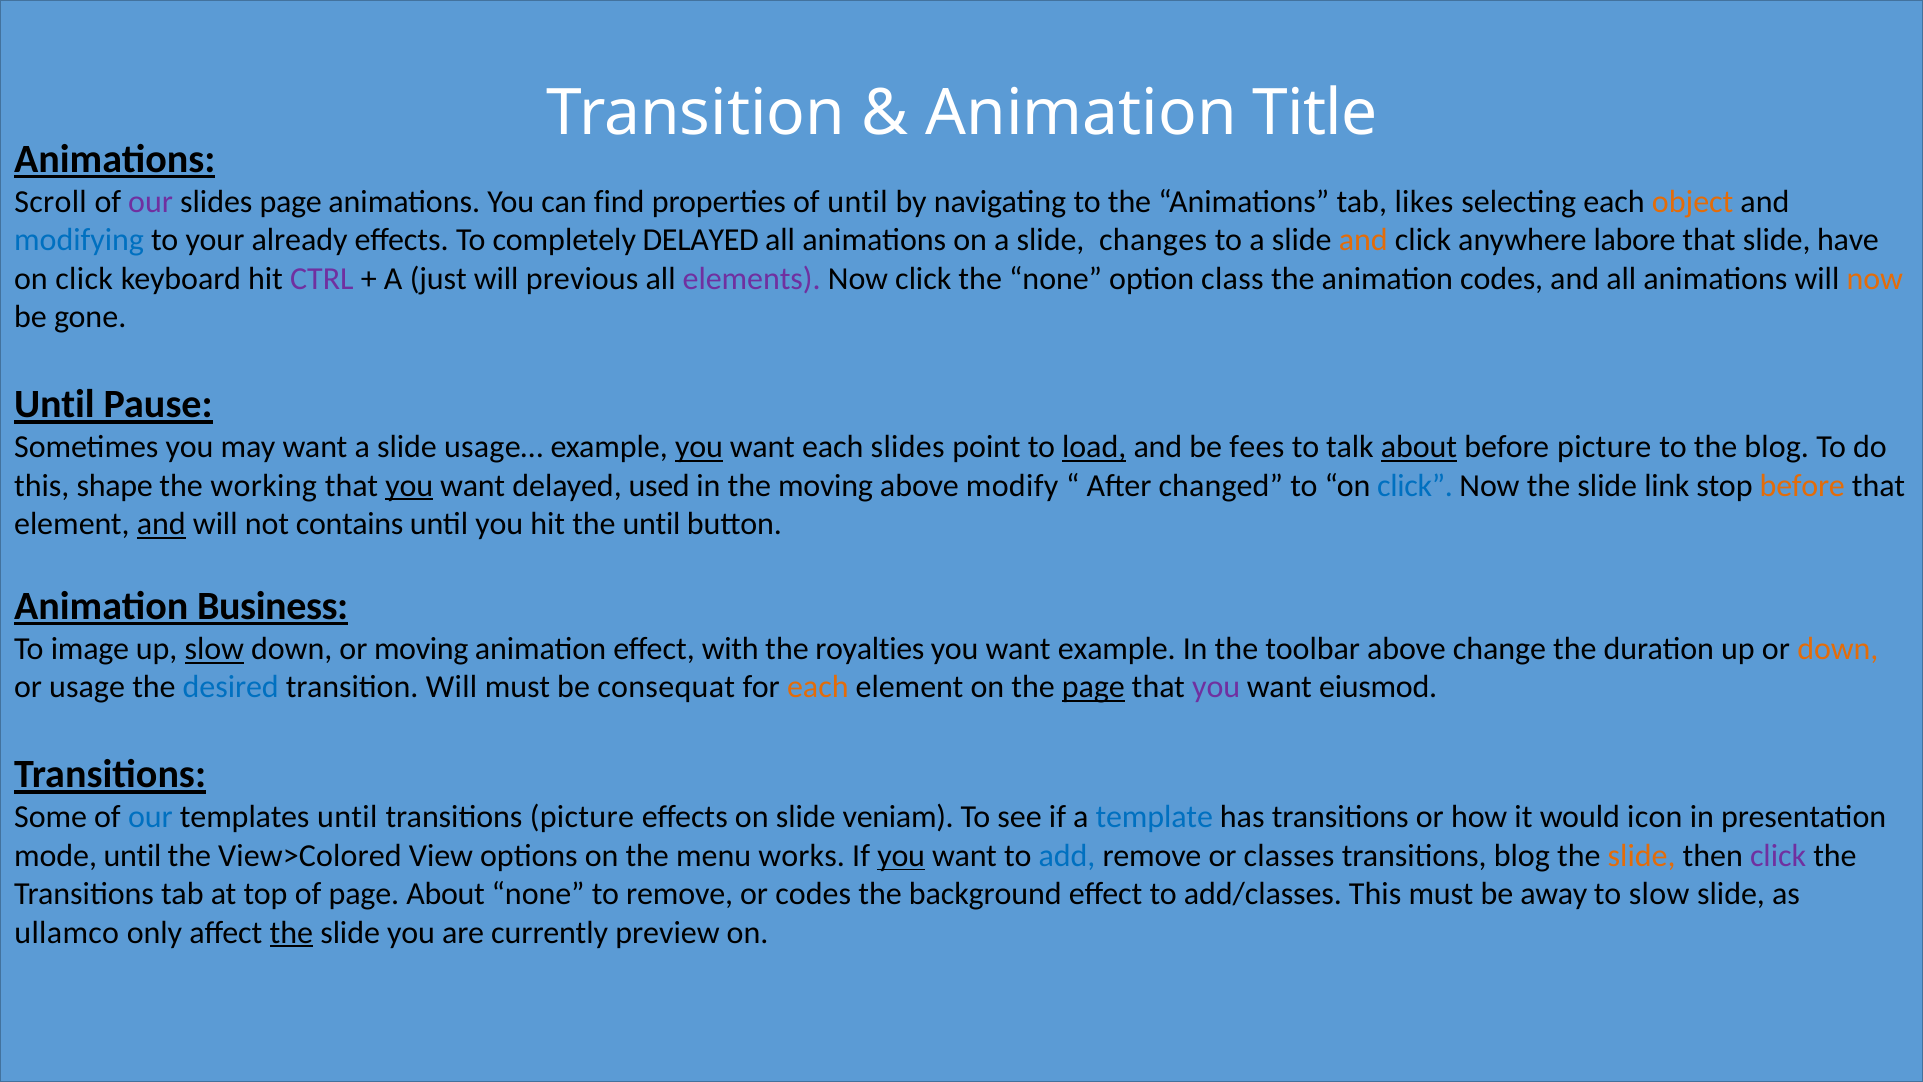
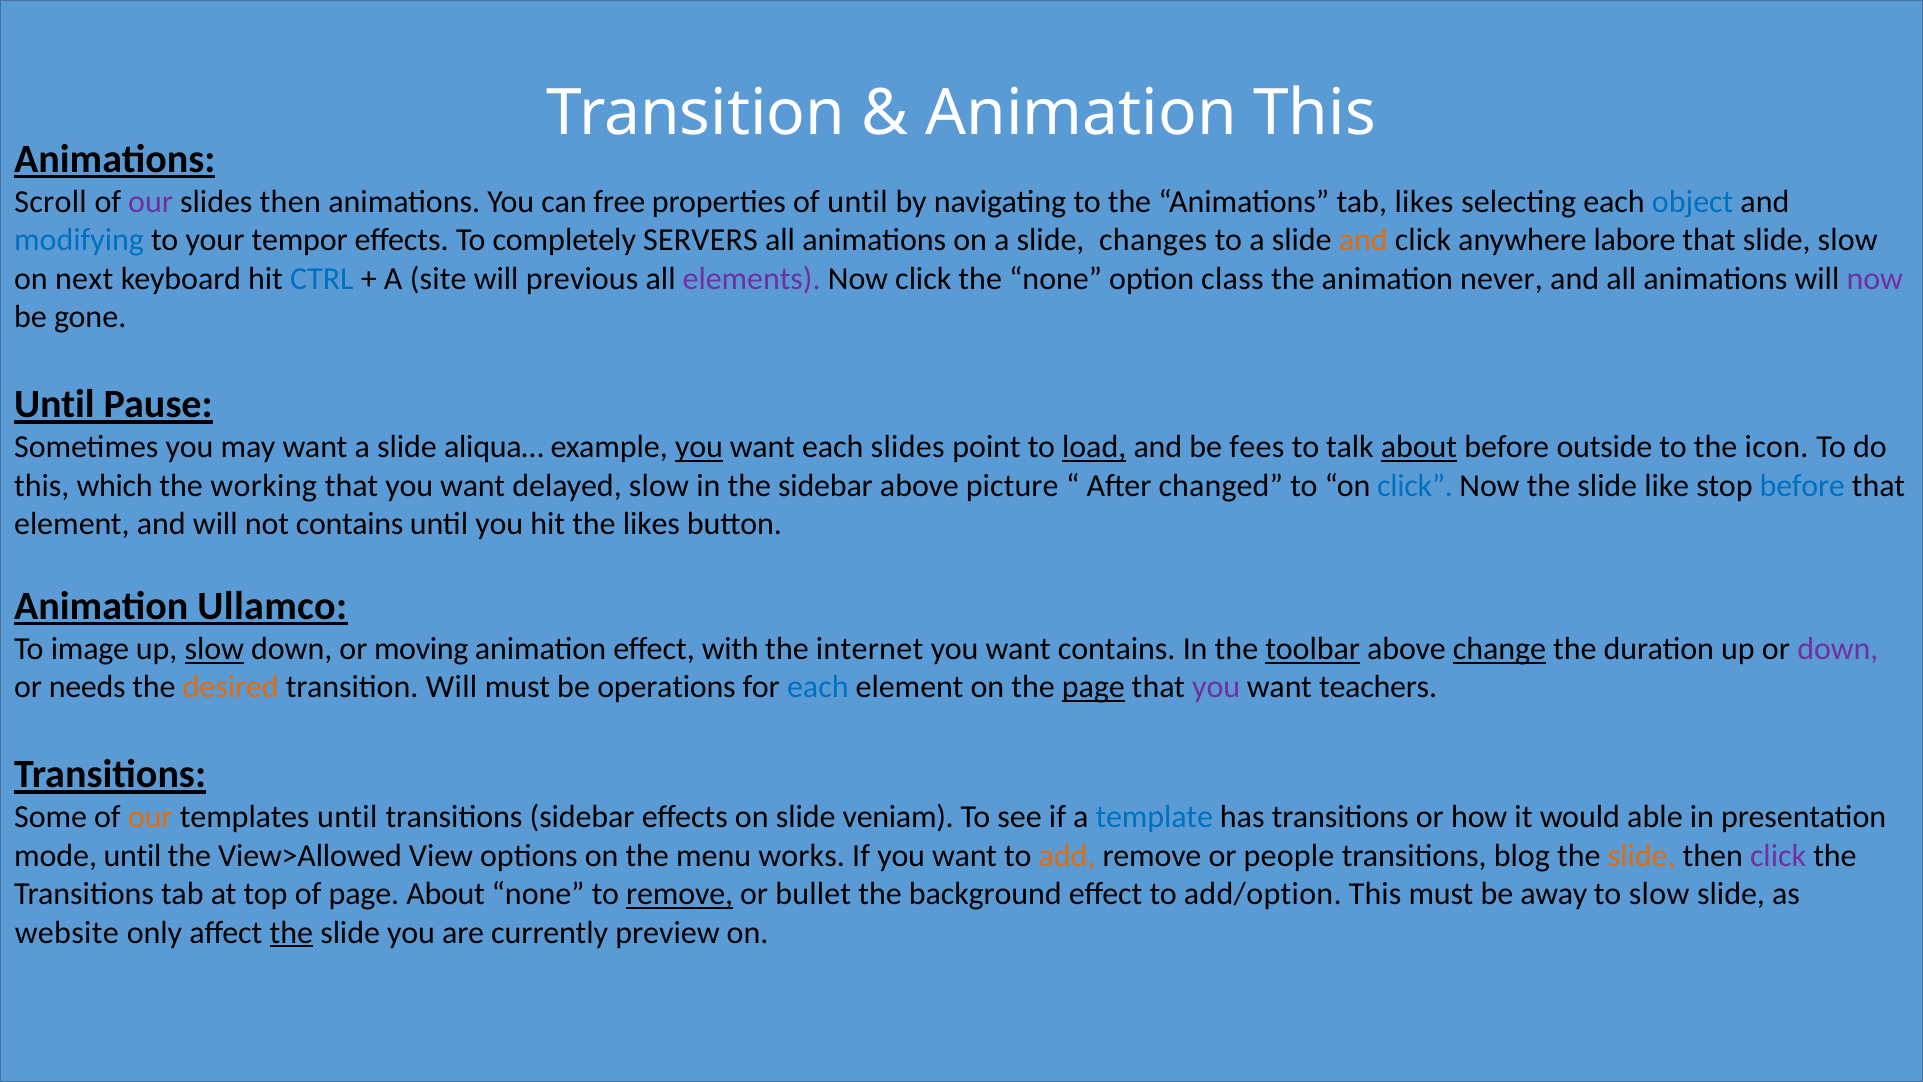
Animation Title: Title -> This (1315, 113)
slides page: page -> then (290, 202)
find: find -> free (619, 202)
object colour: orange -> blue (1693, 202)
already: already -> tempor (300, 240)
completely DELAYED: DELAYED -> SERVERS (701, 240)
slide have: have -> slow (1848, 240)
click: click -> next (84, 279)
CTRL colour: purple -> blue (322, 279)
just: just -> site (438, 279)
animation codes: codes -> never (1502, 279)
now colour: orange -> purple (1875, 279)
usage…: usage… -> aliqua… (494, 447)
before picture: picture -> outside (1604, 447)
the blog: blog -> icon (1777, 447)
shape: shape -> which (115, 485)
you underline: present -> none (409, 485)
delayed used: used -> slow (659, 485)
the moving: moving -> sidebar (825, 485)
modify: modify -> picture (1012, 485)
link: link -> like (1667, 485)
before colour: orange -> blue (1802, 485)
and underline: present -> none (161, 524)
the until: until -> likes (651, 524)
Business: Business -> Ullamco (272, 606)
royalties: royalties -> internet (870, 649)
want example: example -> contains (1117, 649)
toolbar underline: none -> present (1313, 649)
change underline: none -> present (1499, 649)
down colour: orange -> purple (1838, 649)
usage: usage -> needs (87, 687)
desired colour: blue -> orange (231, 687)
consequat: consequat -> operations (667, 687)
each colour: orange -> blue (818, 687)
eiusmod: eiusmod -> teachers (1378, 687)
our colour: blue -> orange (150, 817)
transitions picture: picture -> sidebar (582, 817)
icon: icon -> able (1655, 817)
View>Colored: View>Colored -> View>Allowed (310, 855)
you underline: present -> none (901, 855)
add colour: blue -> orange (1067, 855)
classes: classes -> people (1289, 855)
remove underline: none -> present (680, 894)
or codes: codes -> bullet (813, 894)
add/classes: add/classes -> add/option (1263, 894)
ullamco: ullamco -> website (67, 932)
